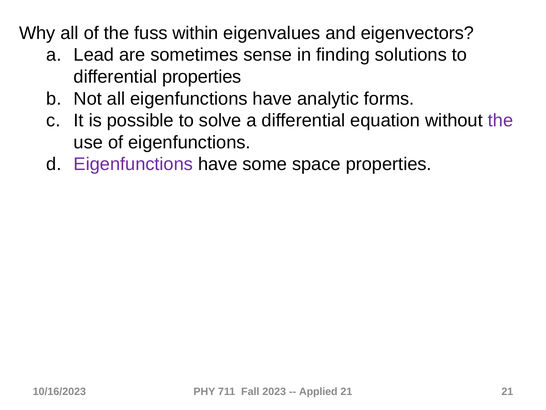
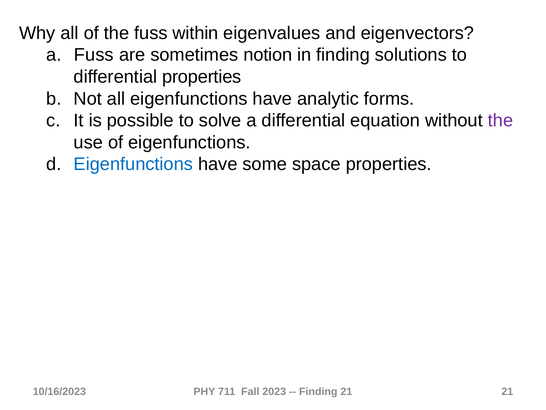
a Lead: Lead -> Fuss (94, 55)
sense: sense -> notion (268, 55)
Eigenfunctions colour: purple -> blue (133, 164)
Applied: Applied -> Finding (318, 391)
